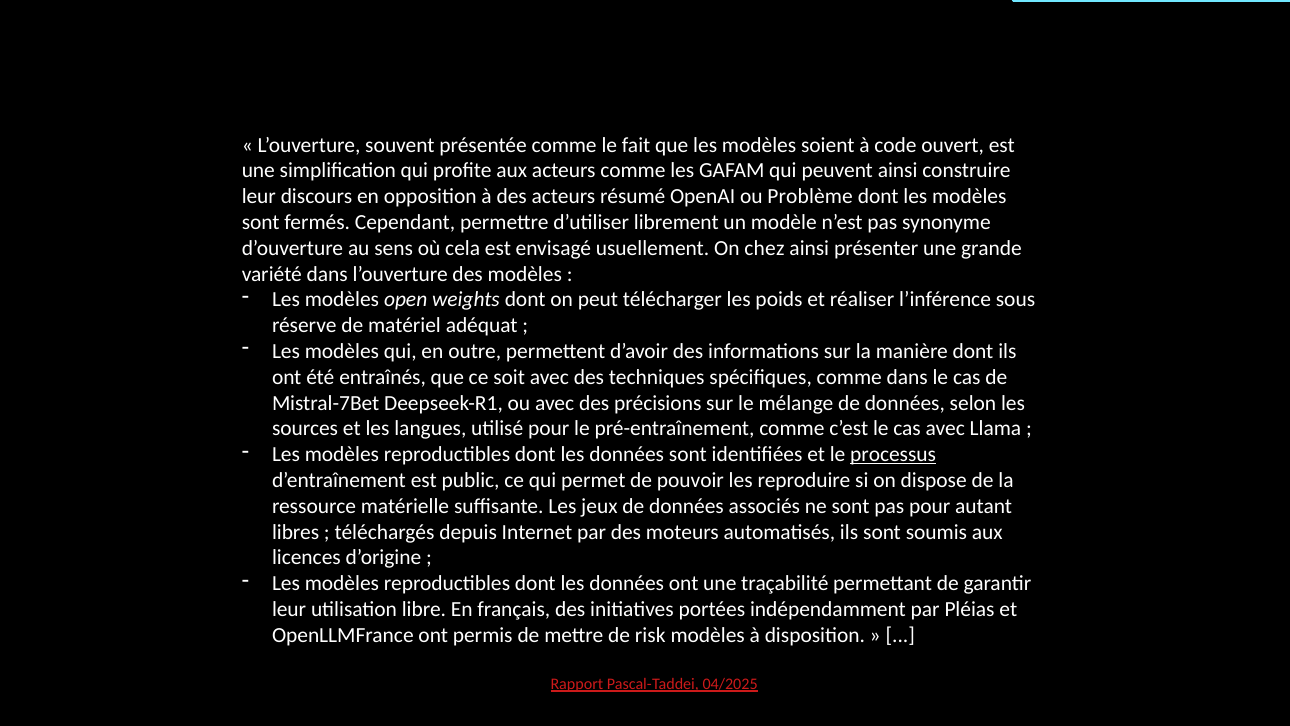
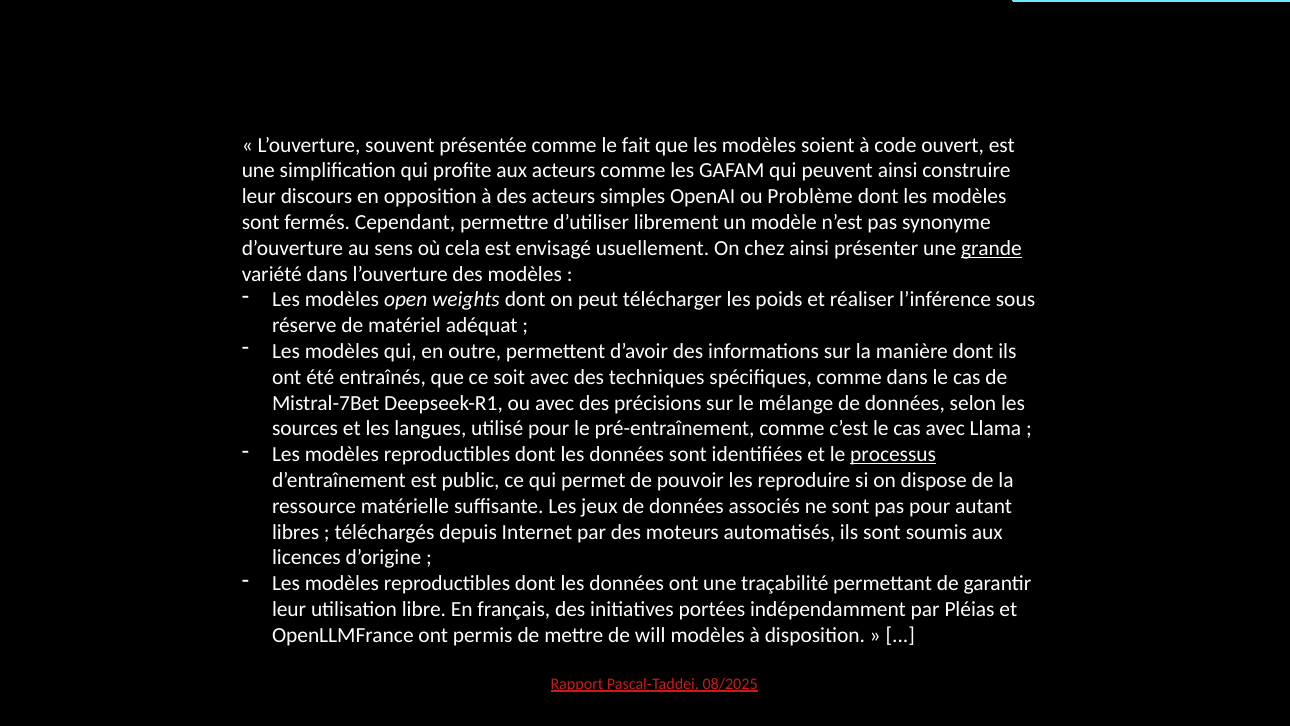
résumé: résumé -> simples (633, 197)
grande underline: none -> present (991, 248)
risk: risk -> will (650, 635)
04/2025: 04/2025 -> 08/2025 (730, 683)
